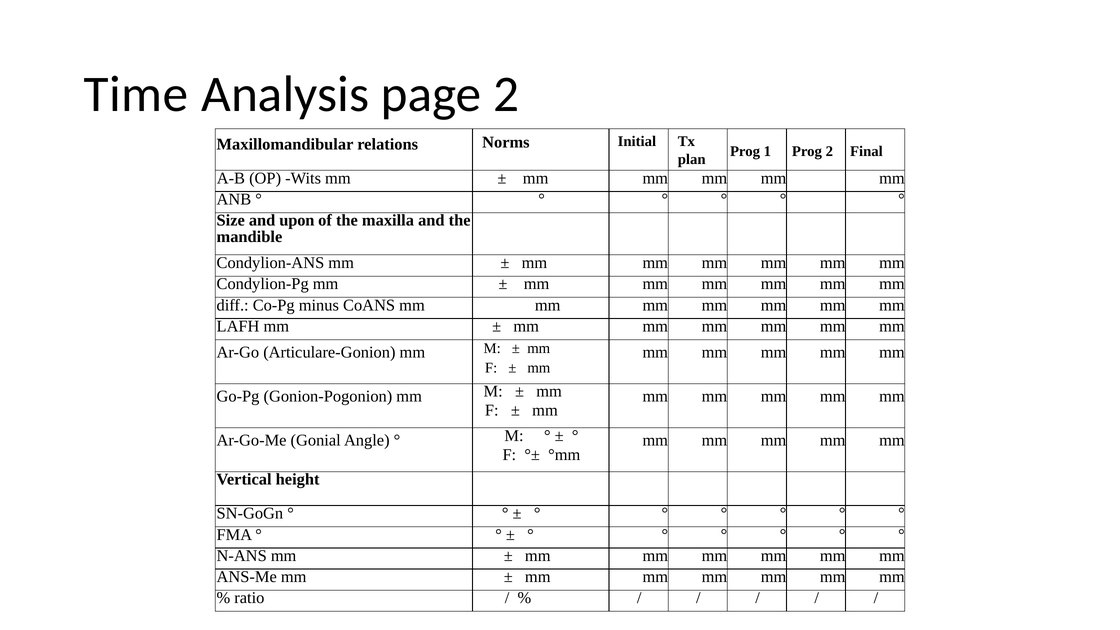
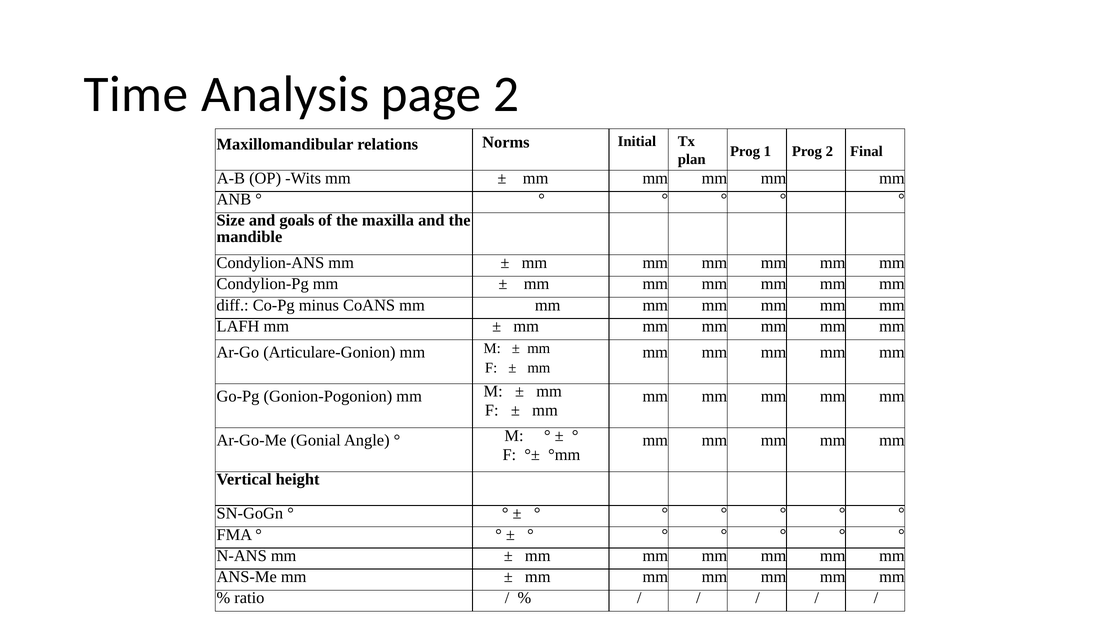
upon: upon -> goals (297, 220)
